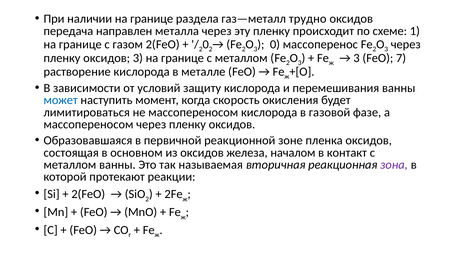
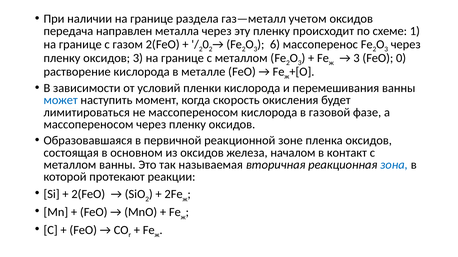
трудно: трудно -> учетом (308, 19)
0: 0 -> 6 (275, 44)
FeO 7: 7 -> 0 (401, 58)
защиту: защиту -> пленки (202, 88)
зона colour: purple -> blue (394, 165)
